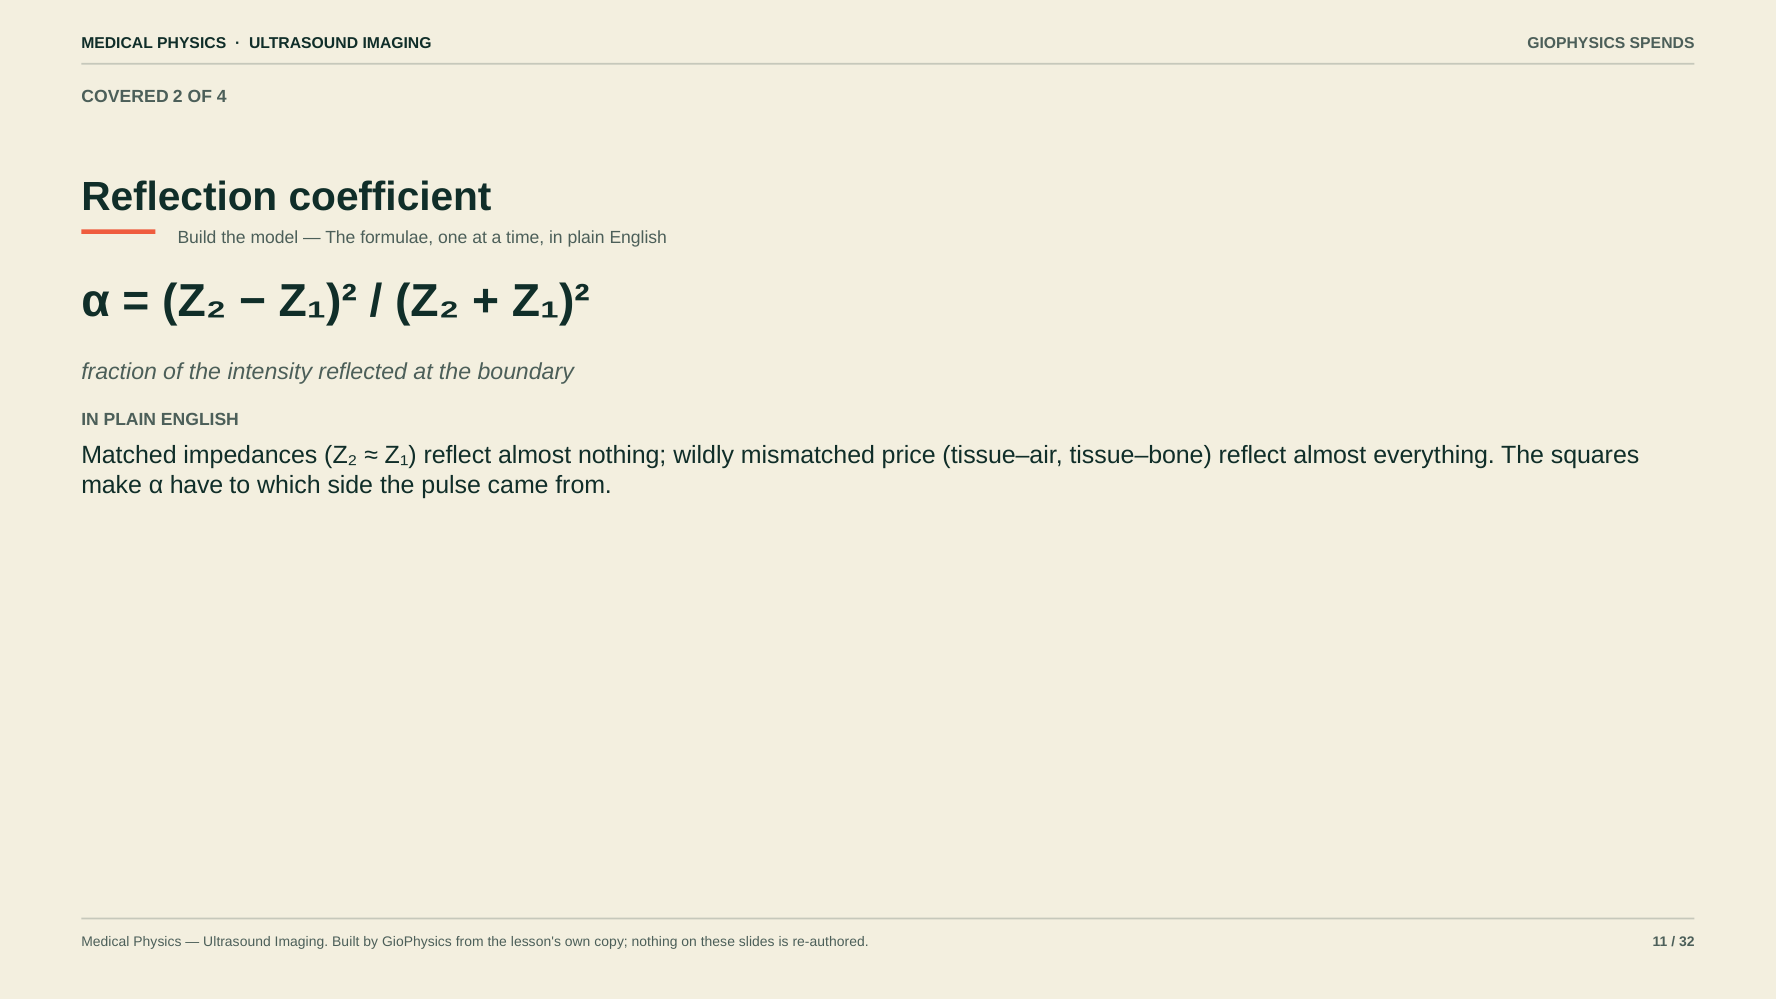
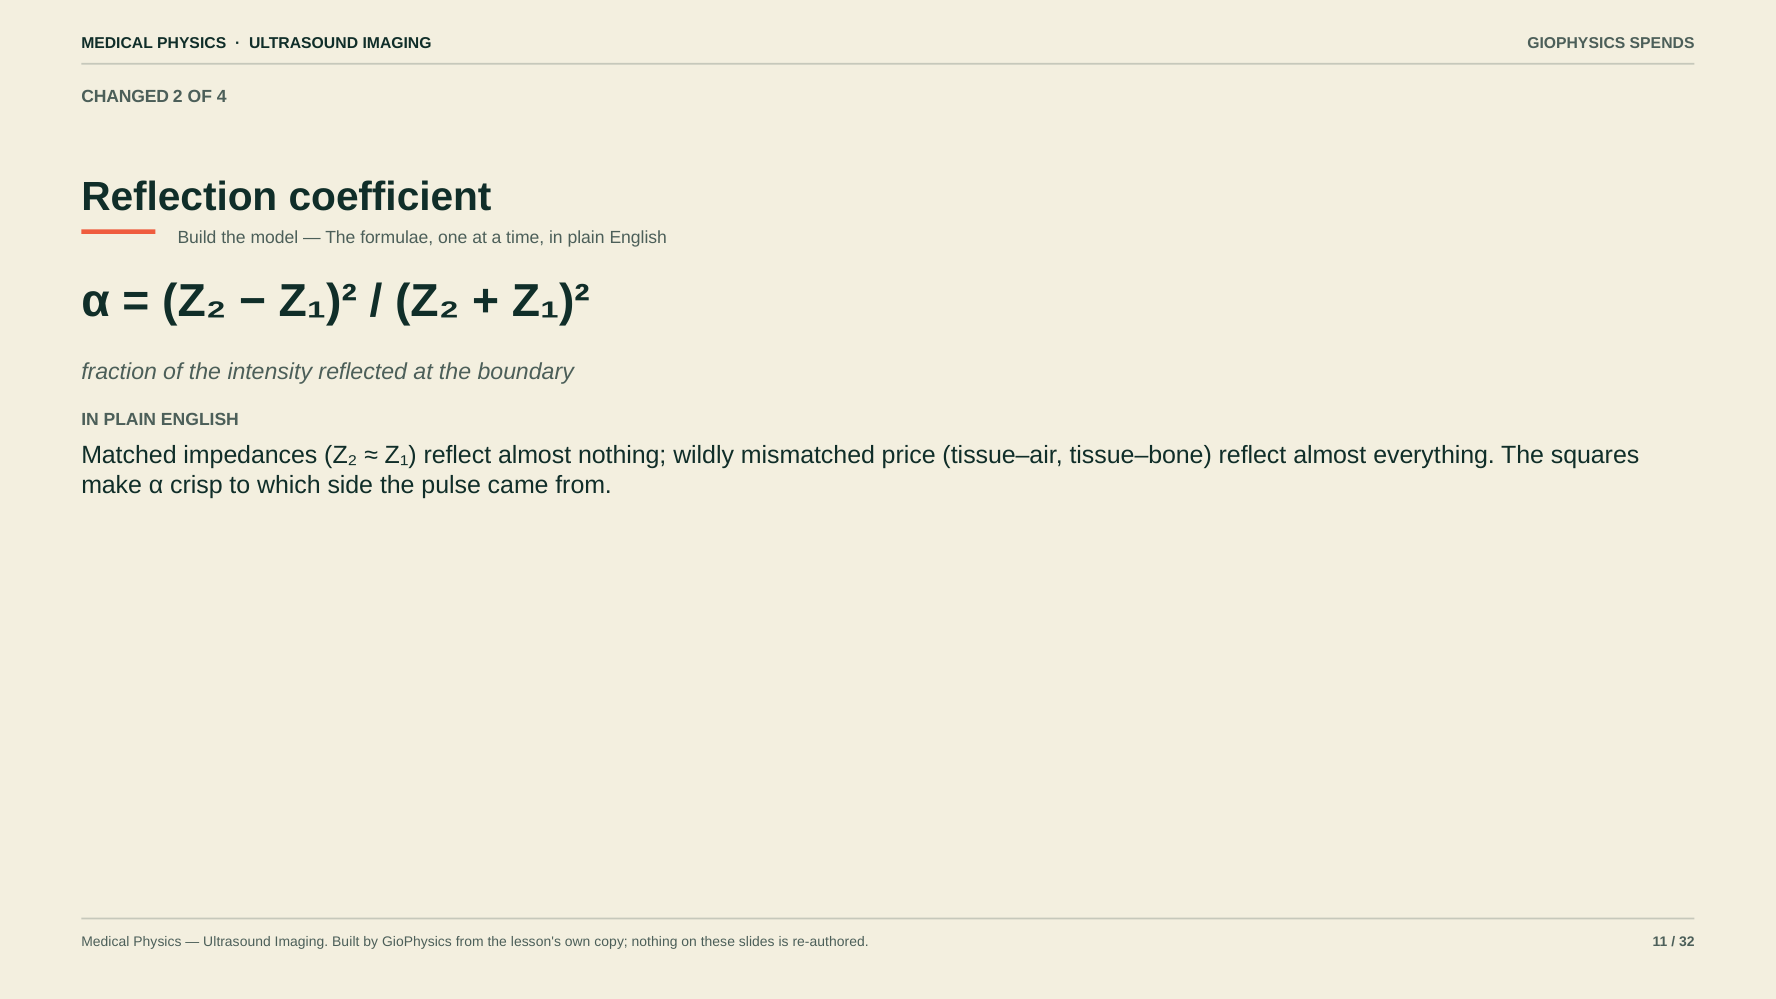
COVERED: COVERED -> CHANGED (125, 97)
have: have -> crisp (196, 485)
